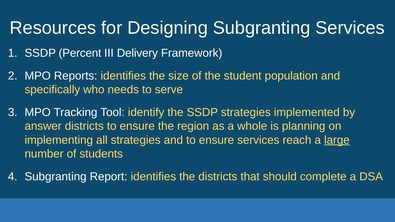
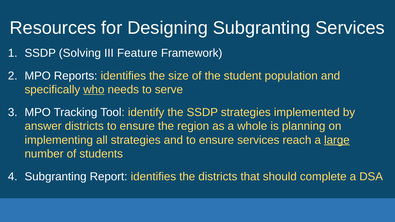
Percent: Percent -> Solving (80, 53)
Delivery: Delivery -> Feature (137, 53)
who underline: none -> present (94, 90)
